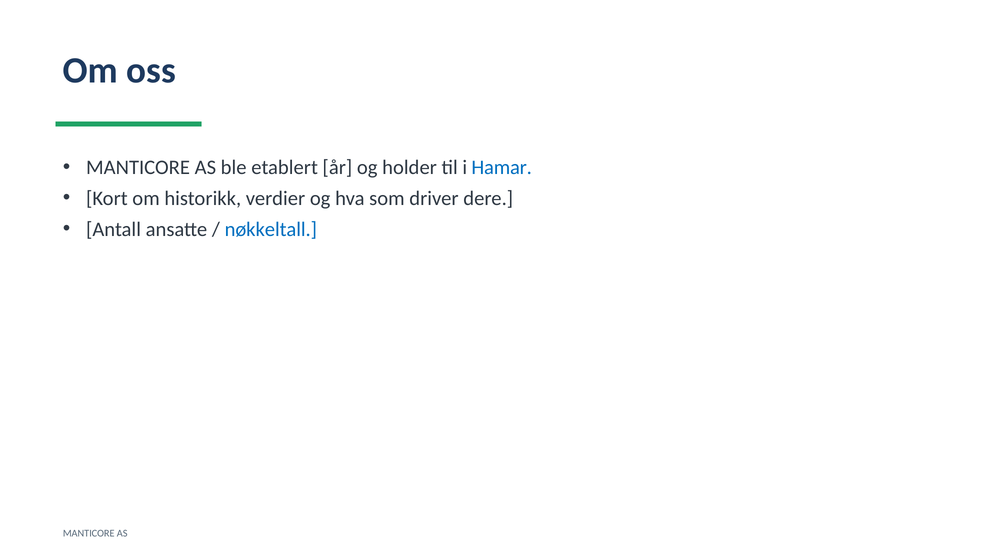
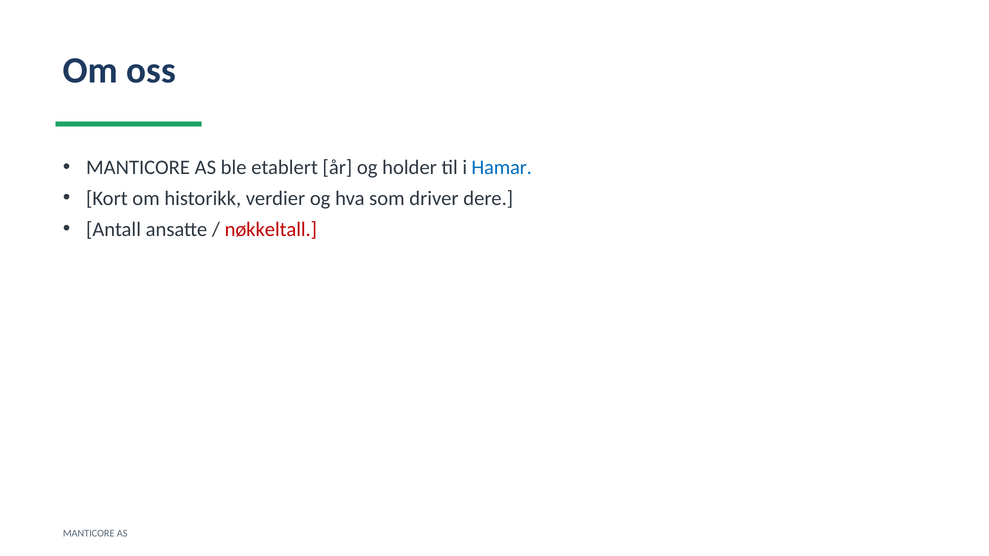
nøkkeltall colour: blue -> red (271, 229)
